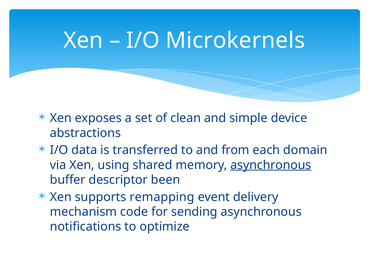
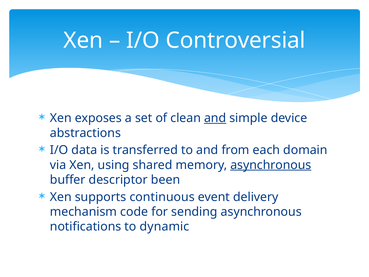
Microkernels: Microkernels -> Controversial (236, 41)
and underline: none -> present (215, 118)
remapping: remapping -> continuous (162, 197)
optimize: optimize -> dynamic (165, 226)
